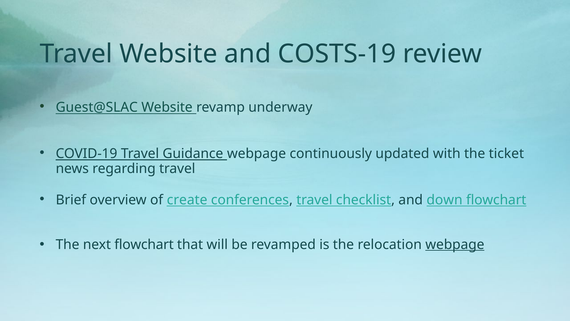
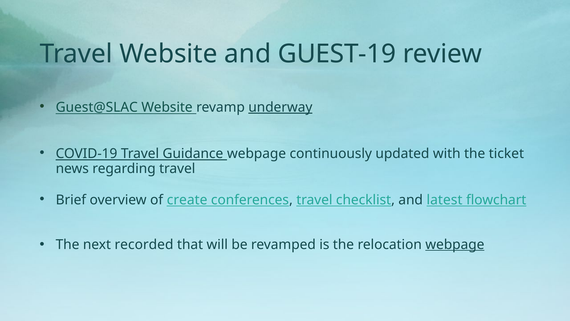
COSTS-19: COSTS-19 -> GUEST-19 (337, 54)
underway underline: none -> present (280, 107)
down: down -> latest (445, 200)
next flowchart: flowchart -> recorded (144, 244)
